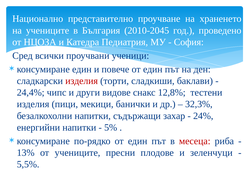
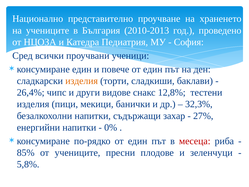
2010-2045: 2010-2045 -> 2010-2013 (147, 30)
изделия colour: red -> orange (82, 81)
24,4%: 24,4% -> 26,4% (31, 92)
24%: 24% -> 27% (203, 116)
5%: 5% -> 0% (111, 127)
13%: 13% -> 85% (26, 152)
5,5%: 5,5% -> 5,8% (28, 164)
